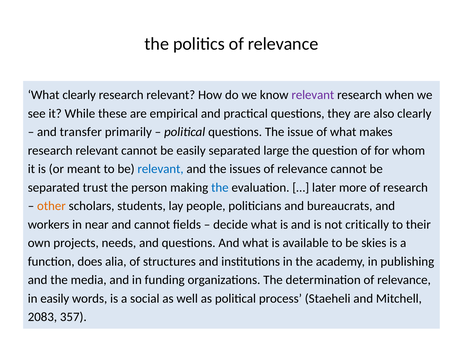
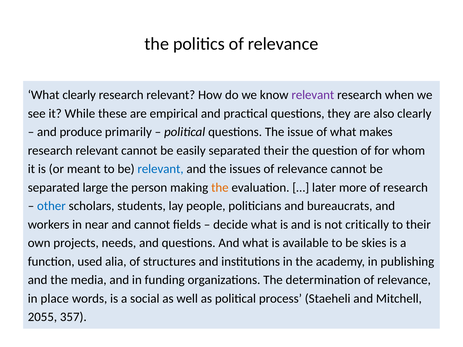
transfer: transfer -> produce (81, 132)
separated large: large -> their (276, 151)
trust: trust -> large (95, 188)
the colour: blue -> orange (220, 188)
other colour: orange -> blue (51, 206)
does: does -> used (90, 262)
in easily: easily -> place (55, 299)
2083: 2083 -> 2055 (42, 317)
